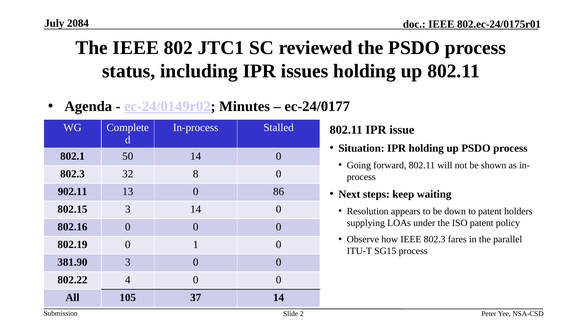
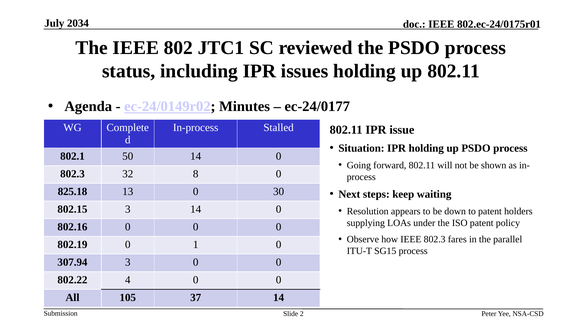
2084: 2084 -> 2034 (78, 23)
902.11: 902.11 -> 825.18 (73, 192)
86: 86 -> 30 (279, 192)
381.90: 381.90 -> 307.94 (72, 263)
